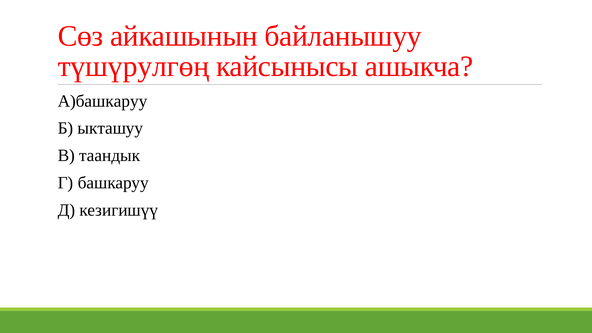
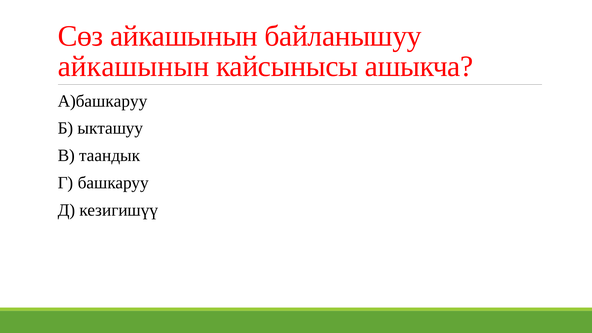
түшүрулгөң: түшүрулгөң -> айкашынын (133, 66)
